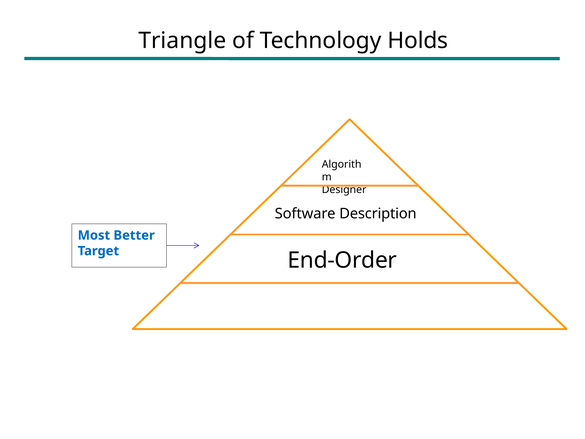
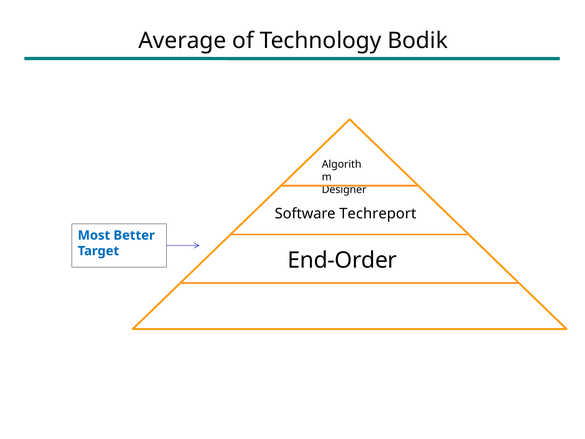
Triangle: Triangle -> Average (182, 41)
Holds: Holds -> Bodik (418, 41)
Description: Description -> Techreport (378, 214)
